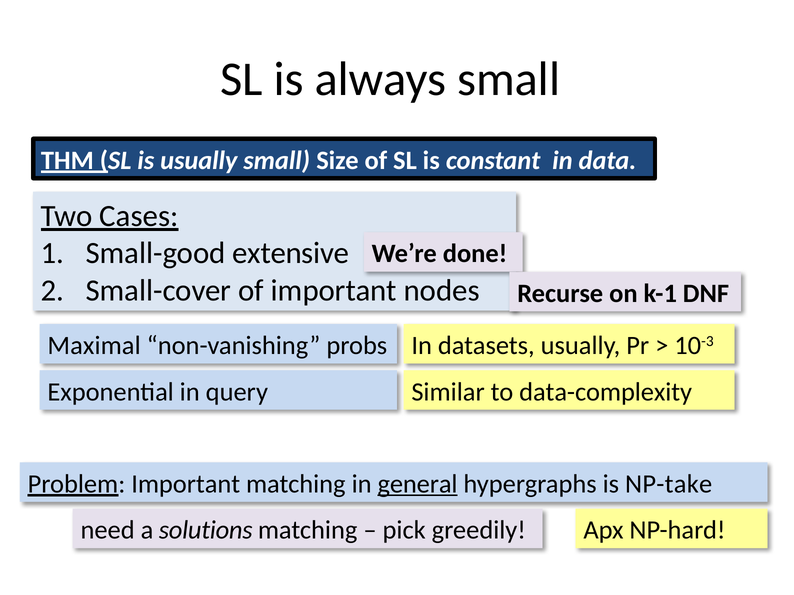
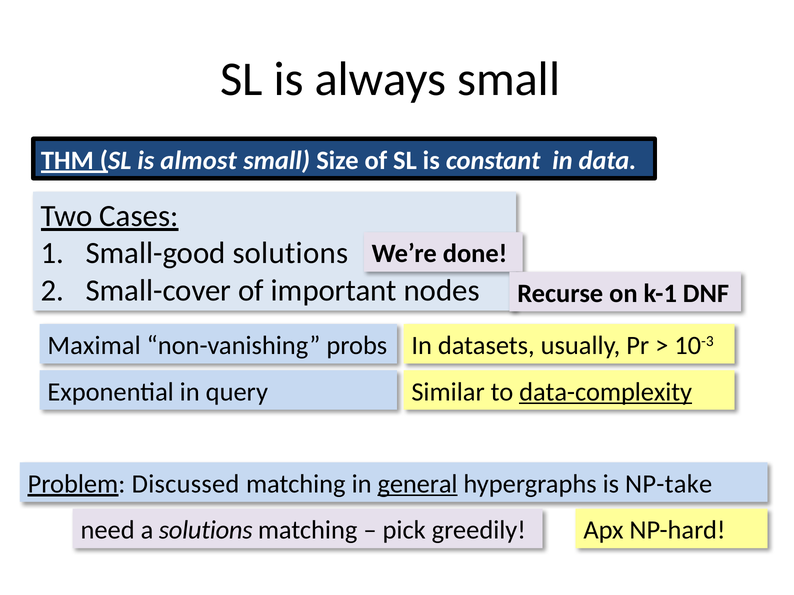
is usually: usually -> almost (199, 161)
Small-good extensive: extensive -> solutions (290, 254)
data-complexity underline: none -> present (606, 392)
Problem Important: Important -> Discussed (186, 484)
